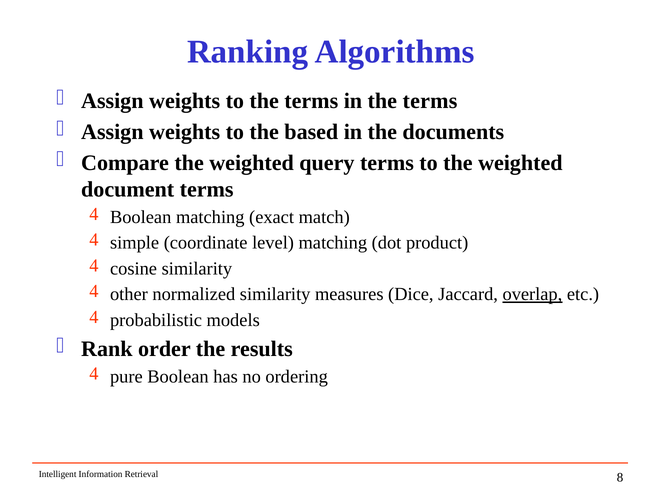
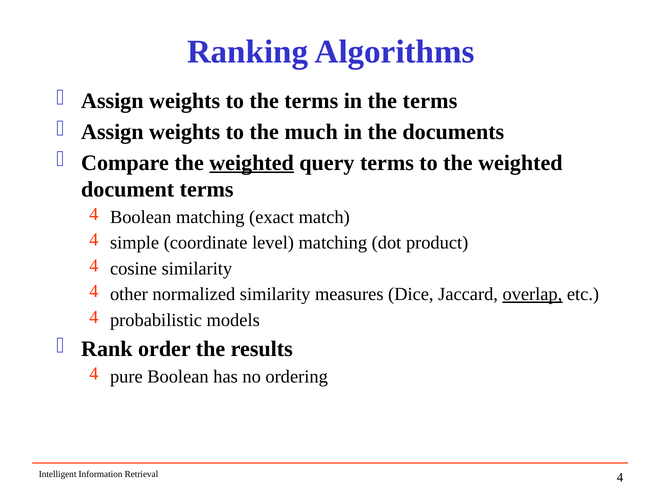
based: based -> much (311, 132)
weighted underline: none -> present (252, 163)
8: 8 -> 4 (620, 477)
